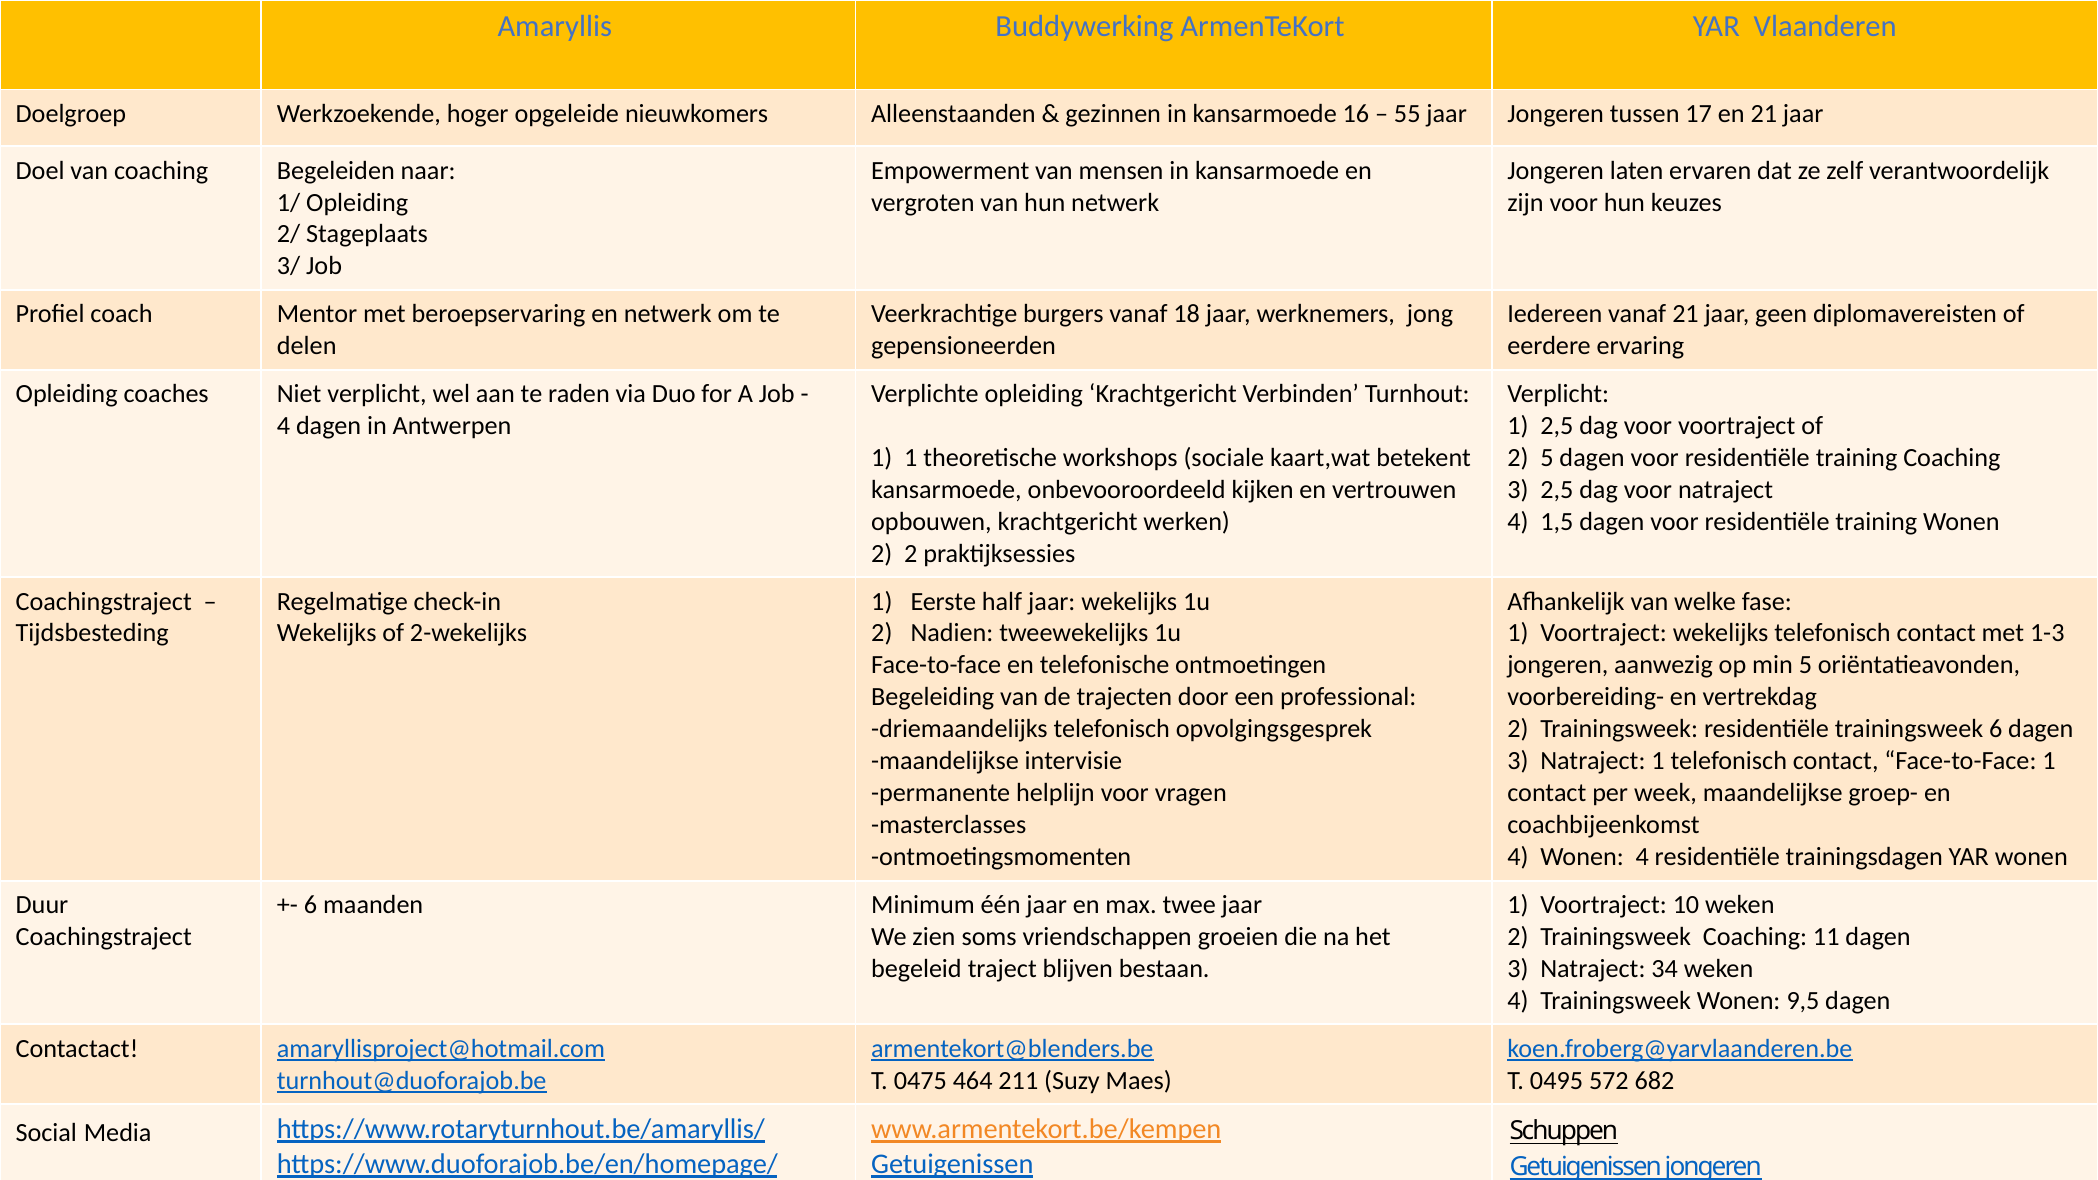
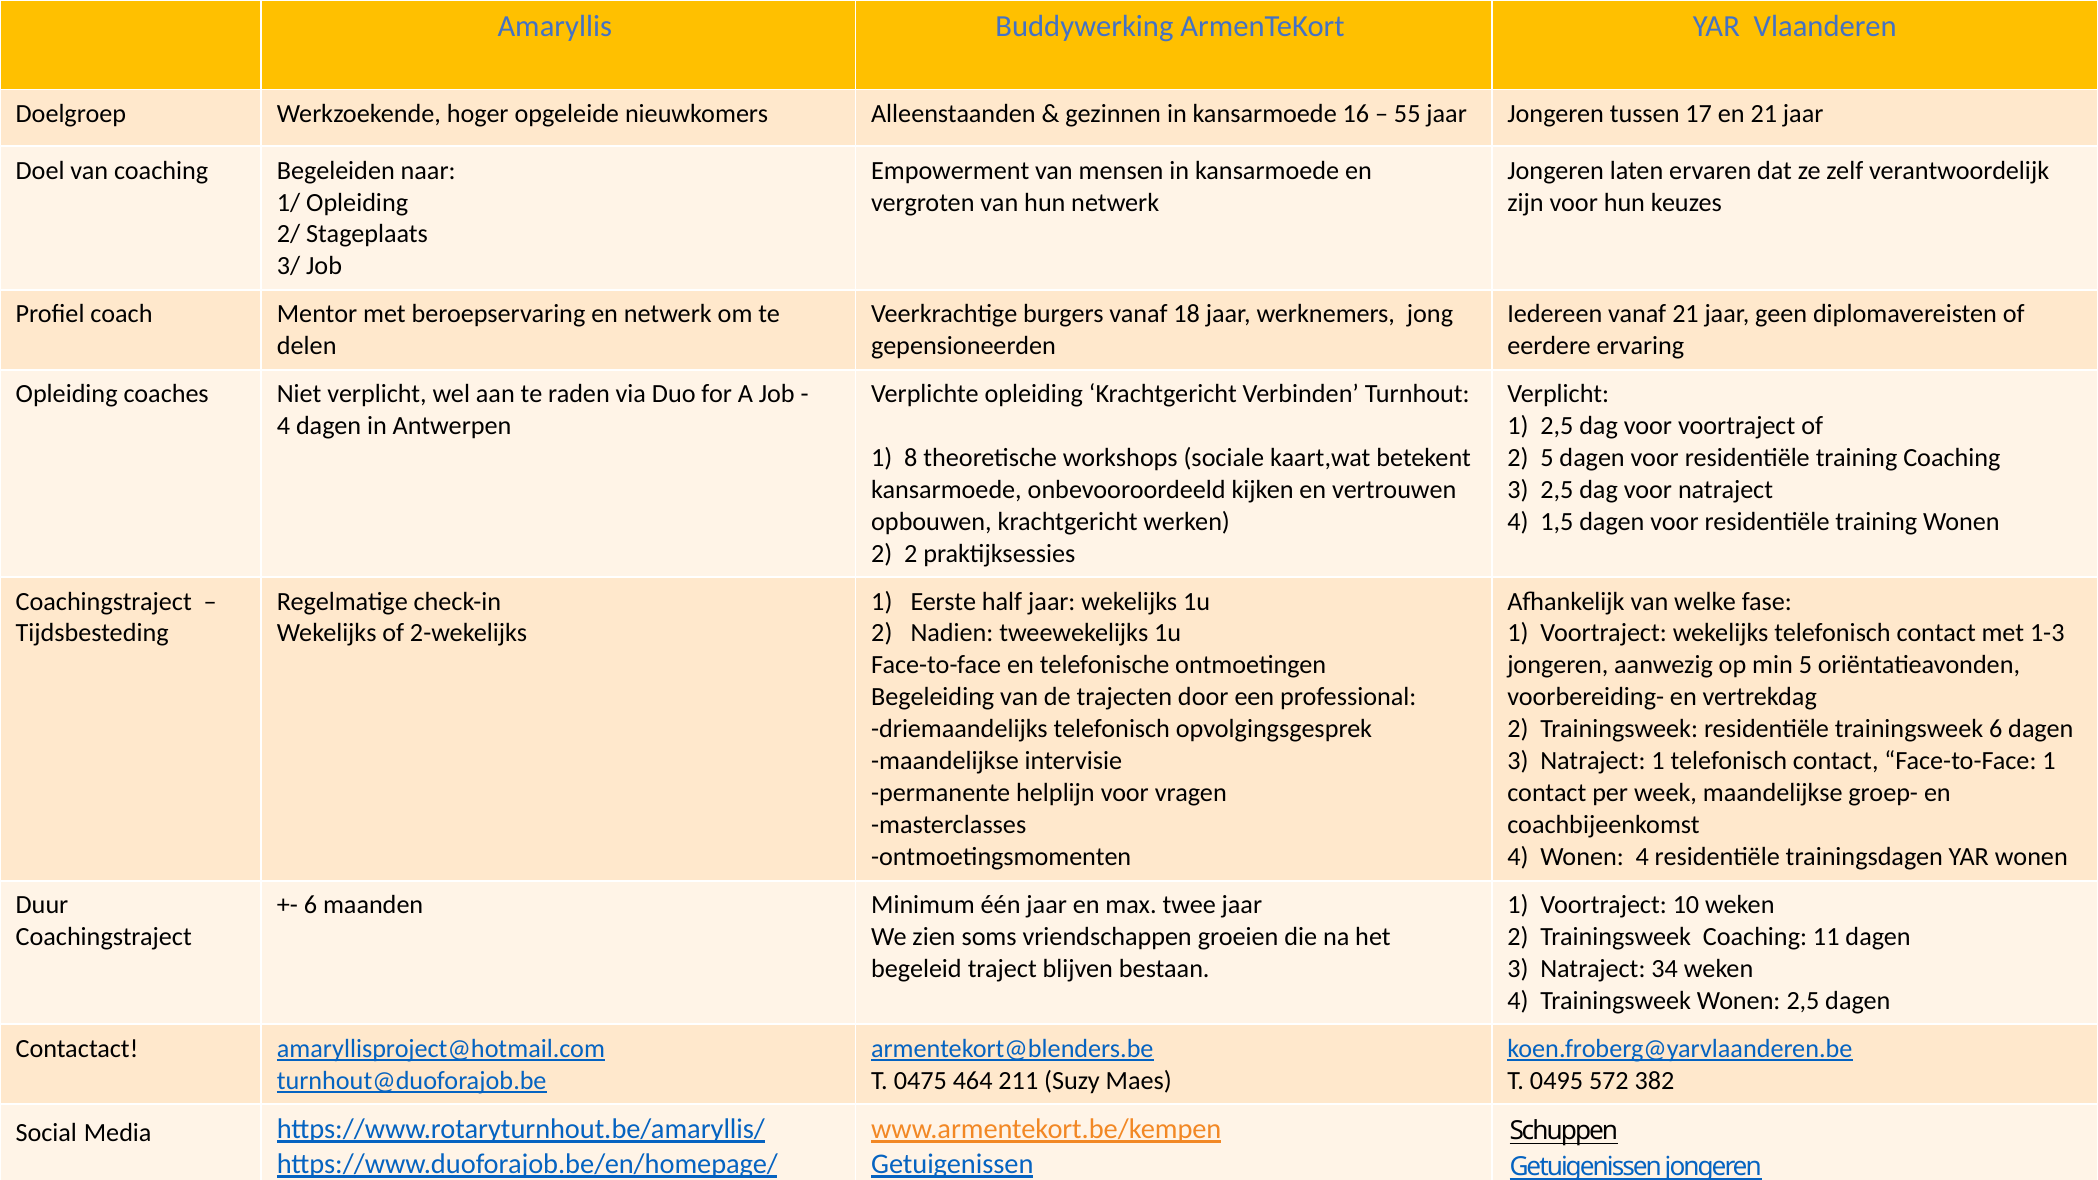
1 1: 1 -> 8 (911, 458)
Wonen 9,5: 9,5 -> 2,5 (1803, 1001)
682: 682 -> 382 (1655, 1081)
